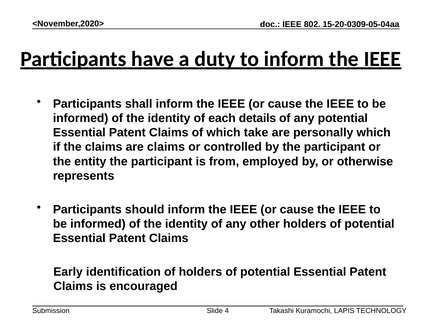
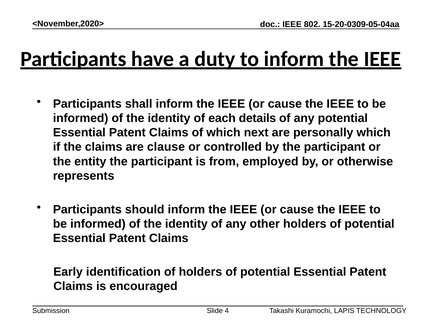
take: take -> next (256, 133)
are claims: claims -> clause (166, 147)
